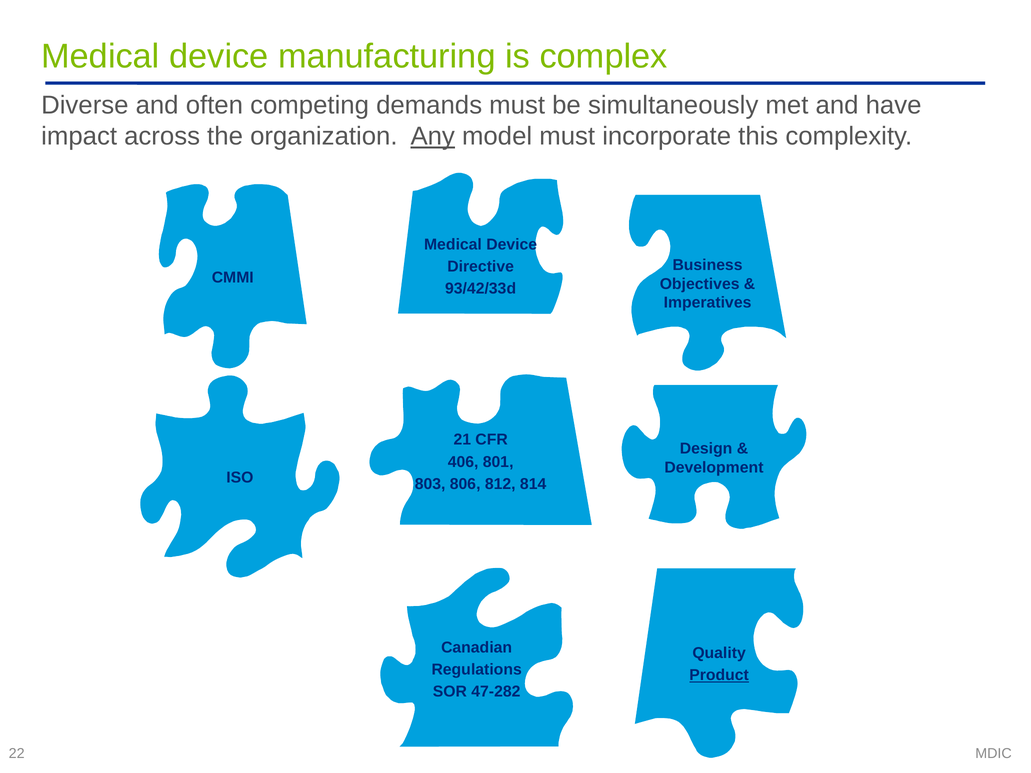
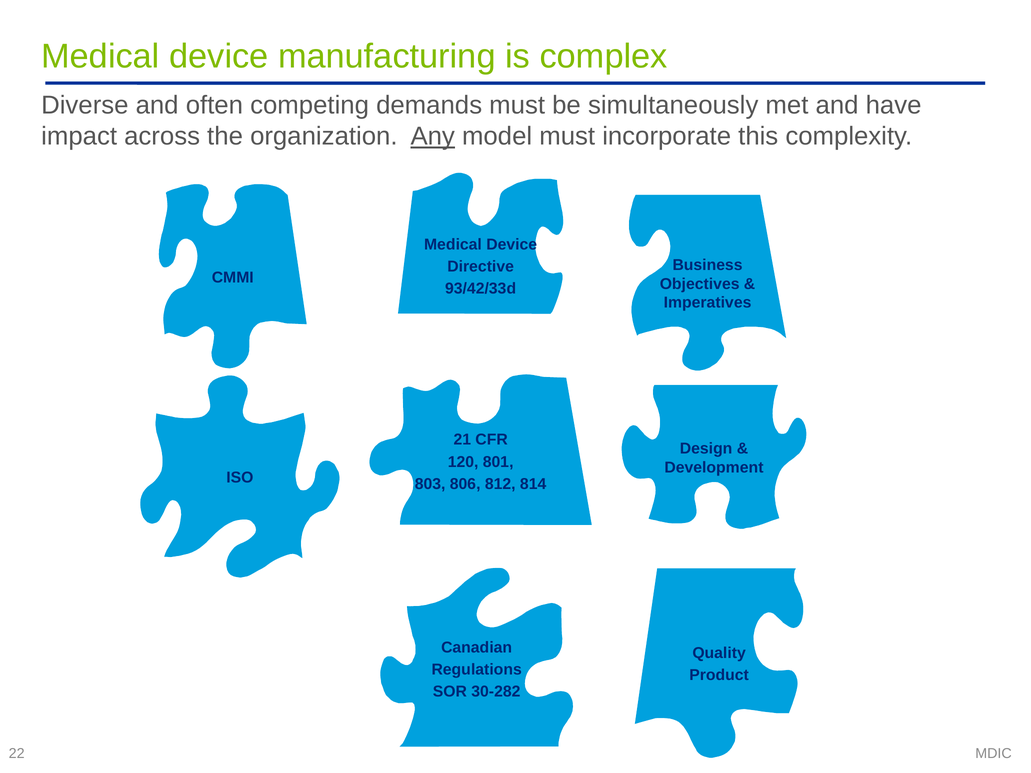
406: 406 -> 120 (463, 462)
Product underline: present -> none (719, 676)
47-282: 47-282 -> 30-282 (496, 692)
